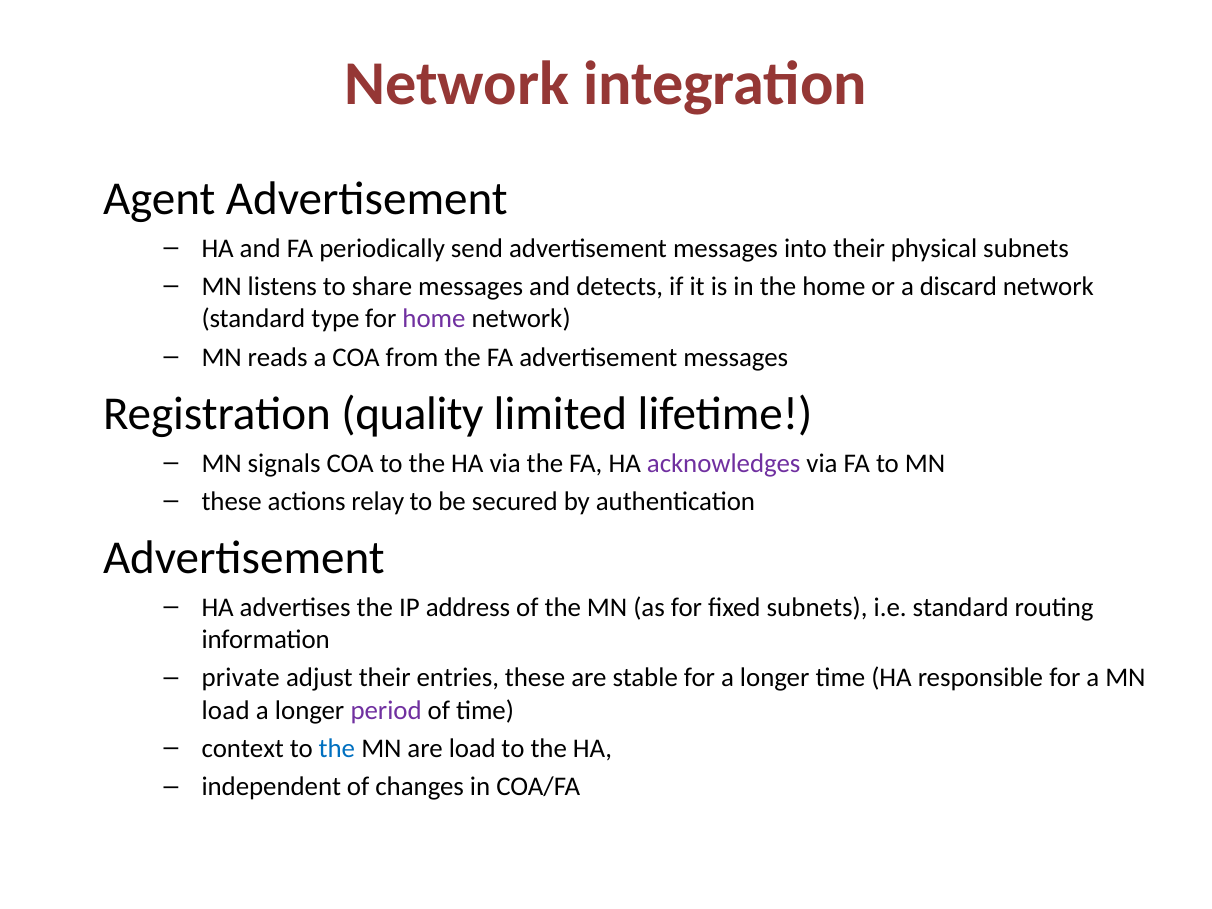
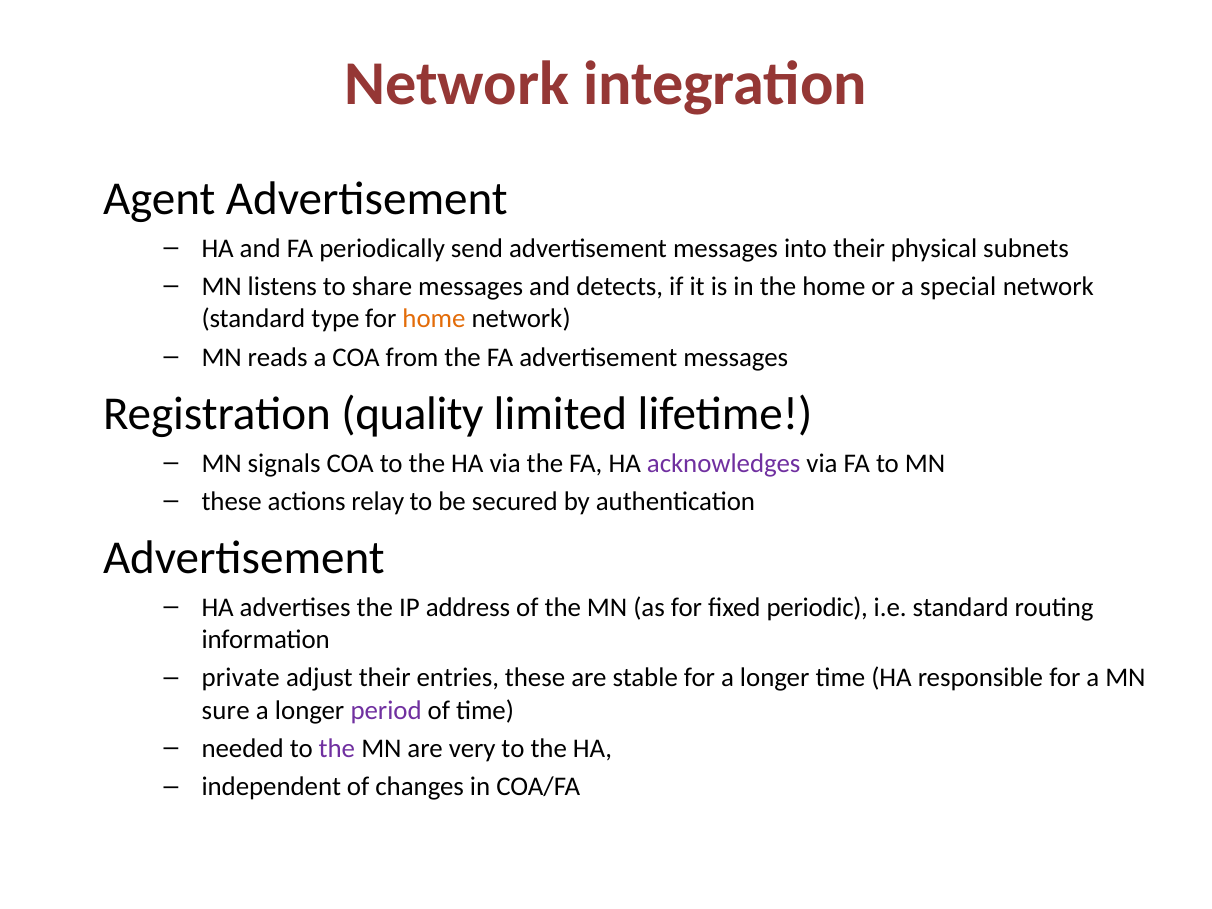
discard: discard -> special (958, 287)
home colour: purple -> orange (434, 319)
fixed subnets: subnets -> periodic (817, 607)
load: load -> sure (226, 710)
context: context -> needed (243, 749)
the colour: blue -> purple (337, 749)
are load: load -> very (472, 749)
